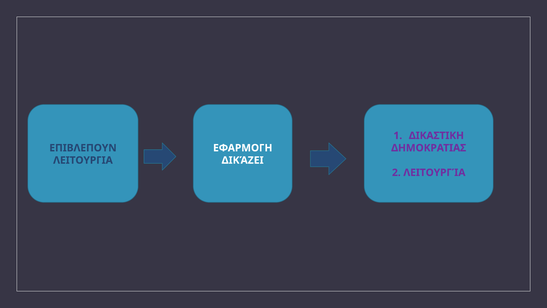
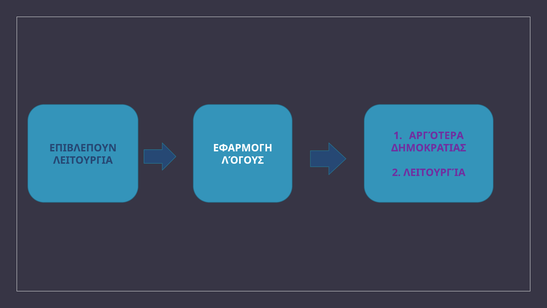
ΔΙΚΑΣΤΙΚΗ: ΔΙΚΑΣΤΙΚΗ -> ΑΡΓΌΤΕΡΑ (436, 136)
ΔΙΚΆΖΕΙ: ΔΙΚΆΖΕΙ -> ΛΌΓΟΥΣ (243, 160)
